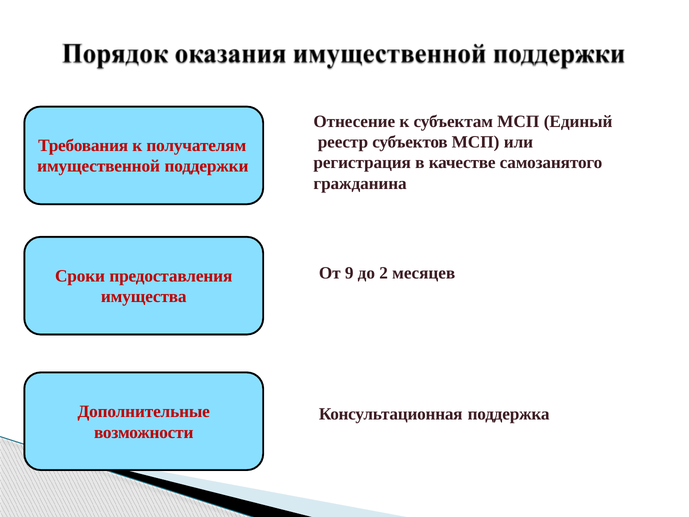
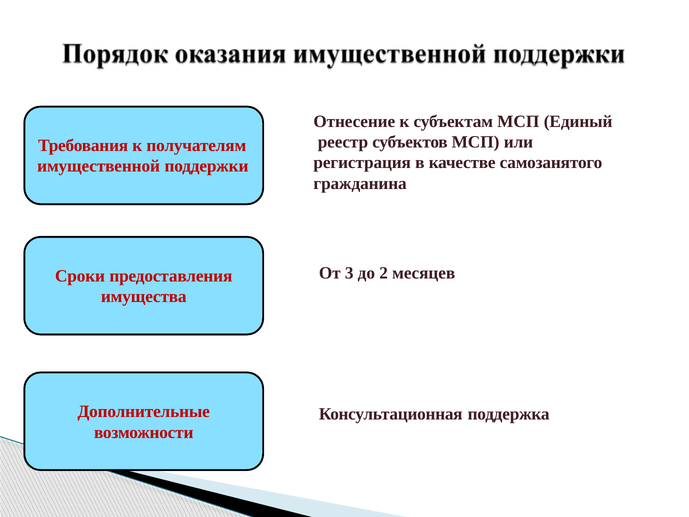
9: 9 -> 3 (349, 273)
